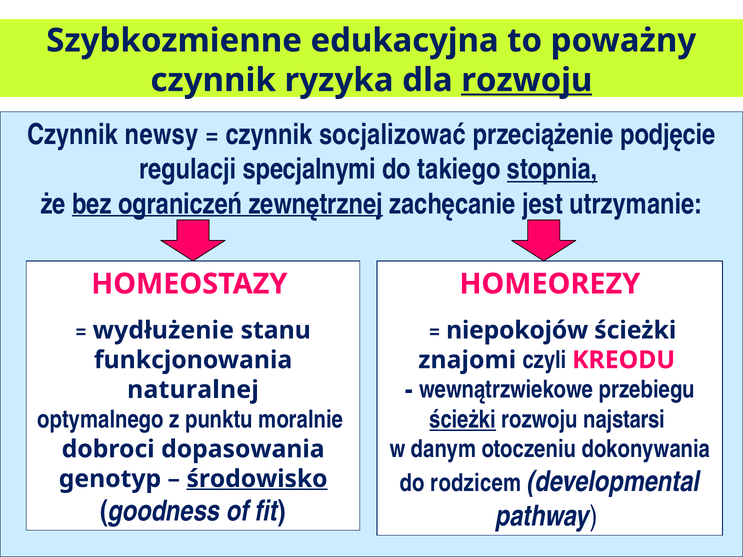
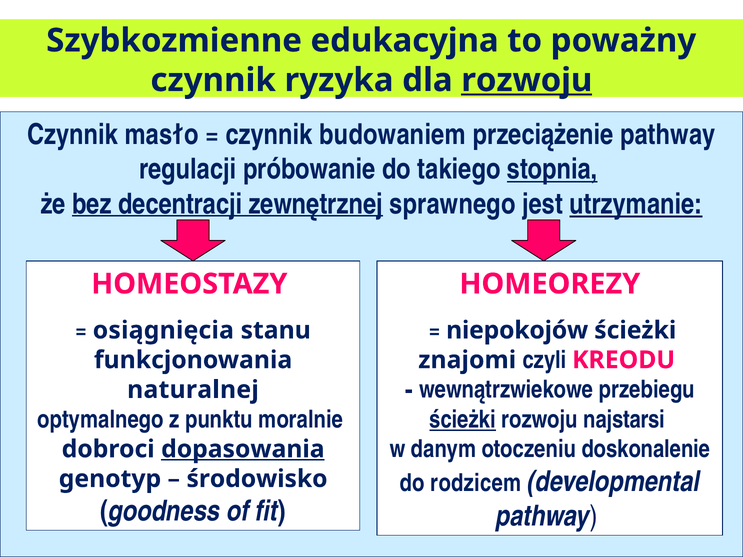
newsy: newsy -> masło (162, 135)
socjalizować: socjalizować -> budowaniem (393, 135)
przeciążenie podjęcie: podjęcie -> pathway (668, 135)
specjalnymi: specjalnymi -> próbowanie (309, 169)
ograniczeń: ograniczeń -> decentracji (180, 204)
zachęcanie: zachęcanie -> sprawnego (452, 204)
utrzymanie underline: none -> present (636, 204)
wydłużenie: wydłużenie -> osiągnięcia (163, 330)
dokonywania: dokonywania -> doskonalenie (646, 449)
dopasowania underline: none -> present (243, 449)
środowisko underline: present -> none (257, 479)
